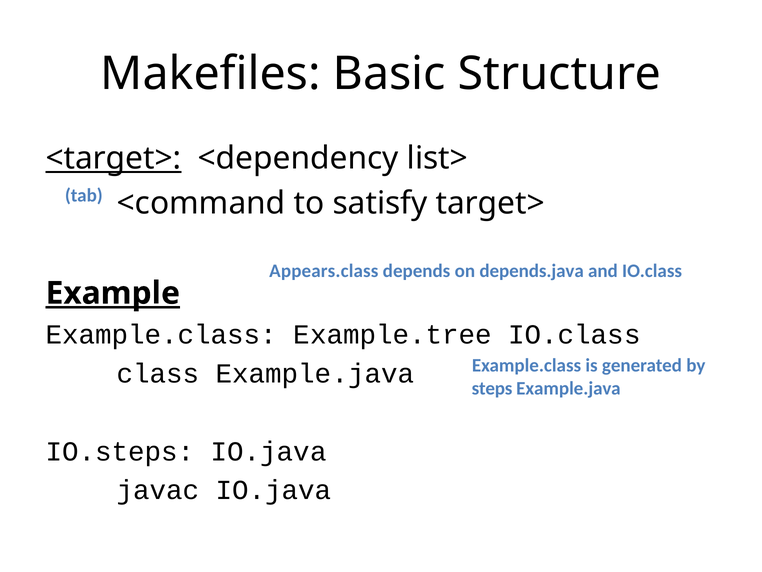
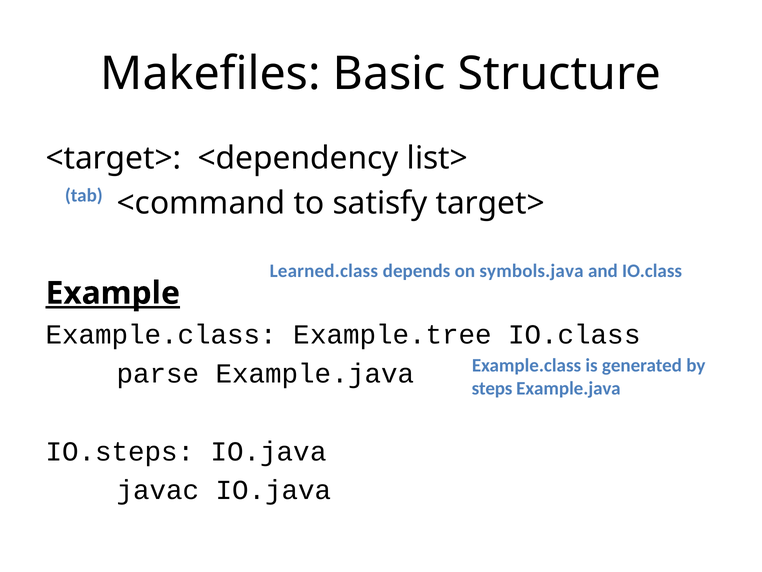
<target> underline: present -> none (113, 158)
Appears.class: Appears.class -> Learned.class (324, 270)
depends.java: depends.java -> symbols.java (531, 270)
class: class -> parse (158, 373)
